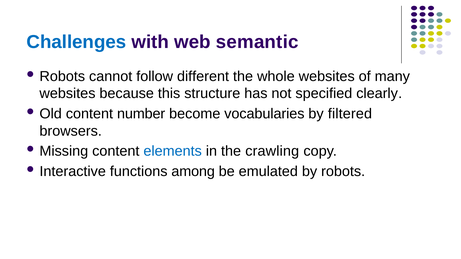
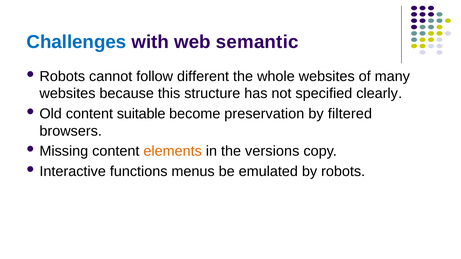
number: number -> suitable (141, 114)
vocabularies: vocabularies -> preservation (264, 114)
elements colour: blue -> orange (173, 151)
crawling: crawling -> versions (272, 151)
among: among -> menus (193, 171)
